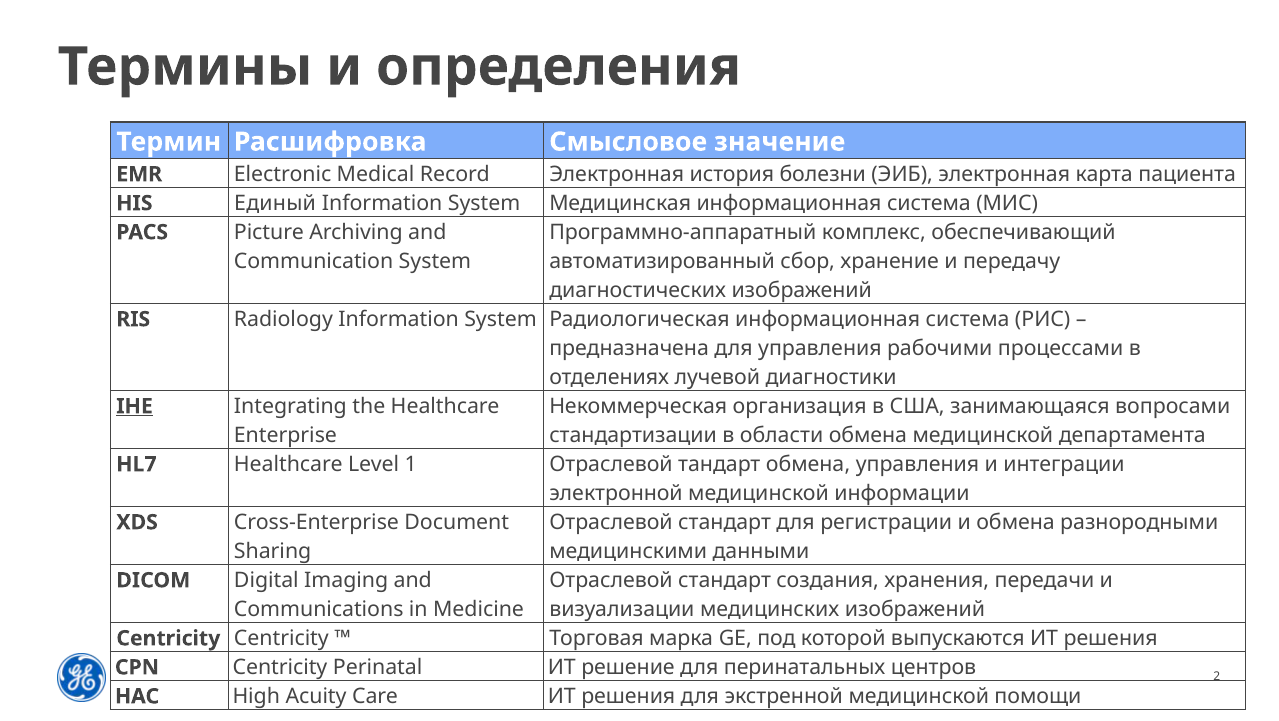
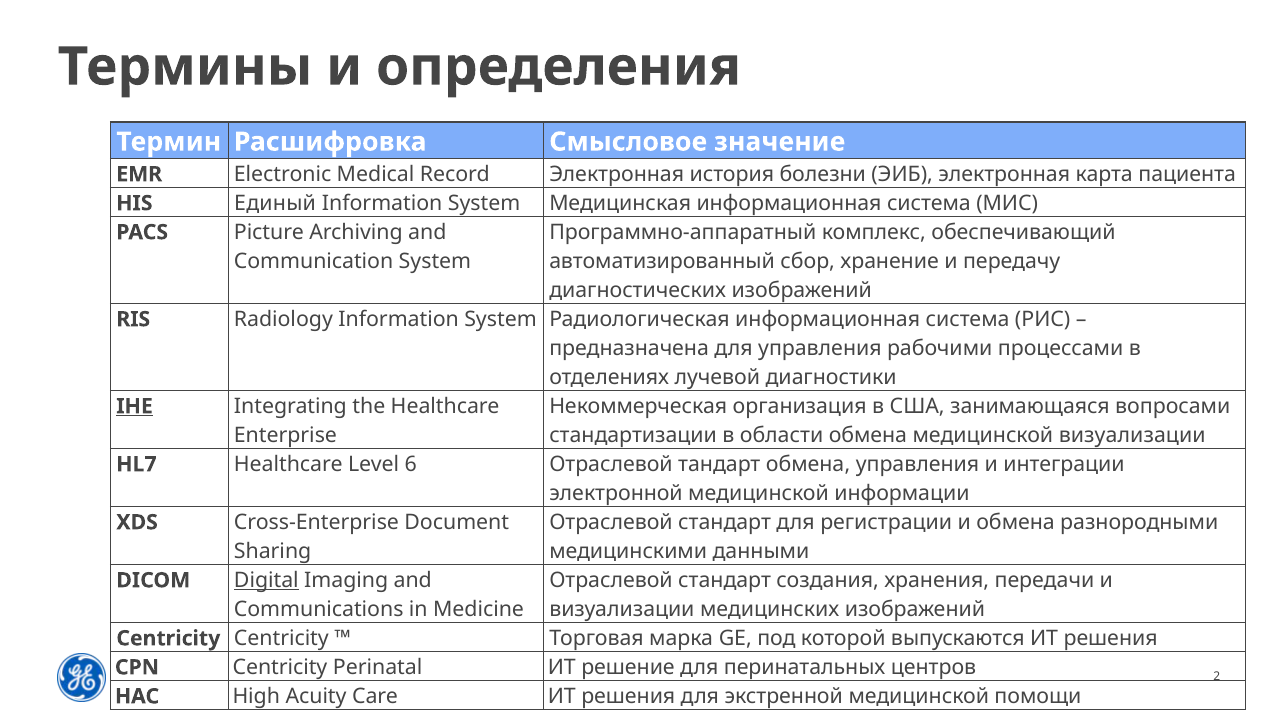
медицинской департамента: департамента -> визуализации (1132, 435)
1: 1 -> 6 (411, 464)
Digital underline: none -> present (266, 581)
